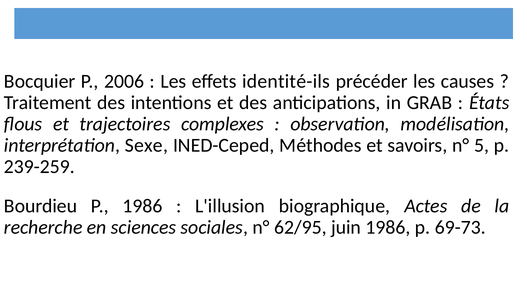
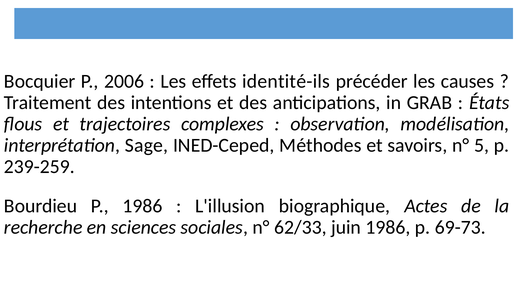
Sexe: Sexe -> Sage (146, 146)
62/95: 62/95 -> 62/33 (300, 228)
